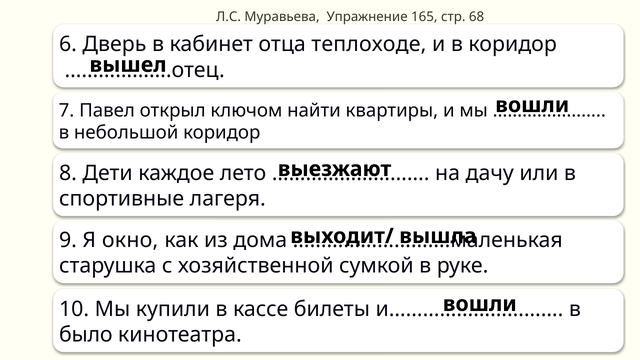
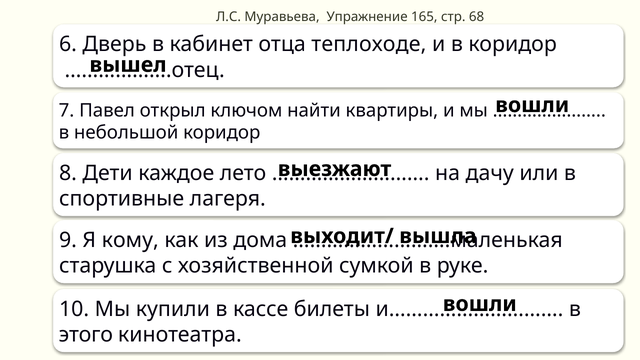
окно: окно -> кому (130, 240)
было: было -> этого (86, 335)
